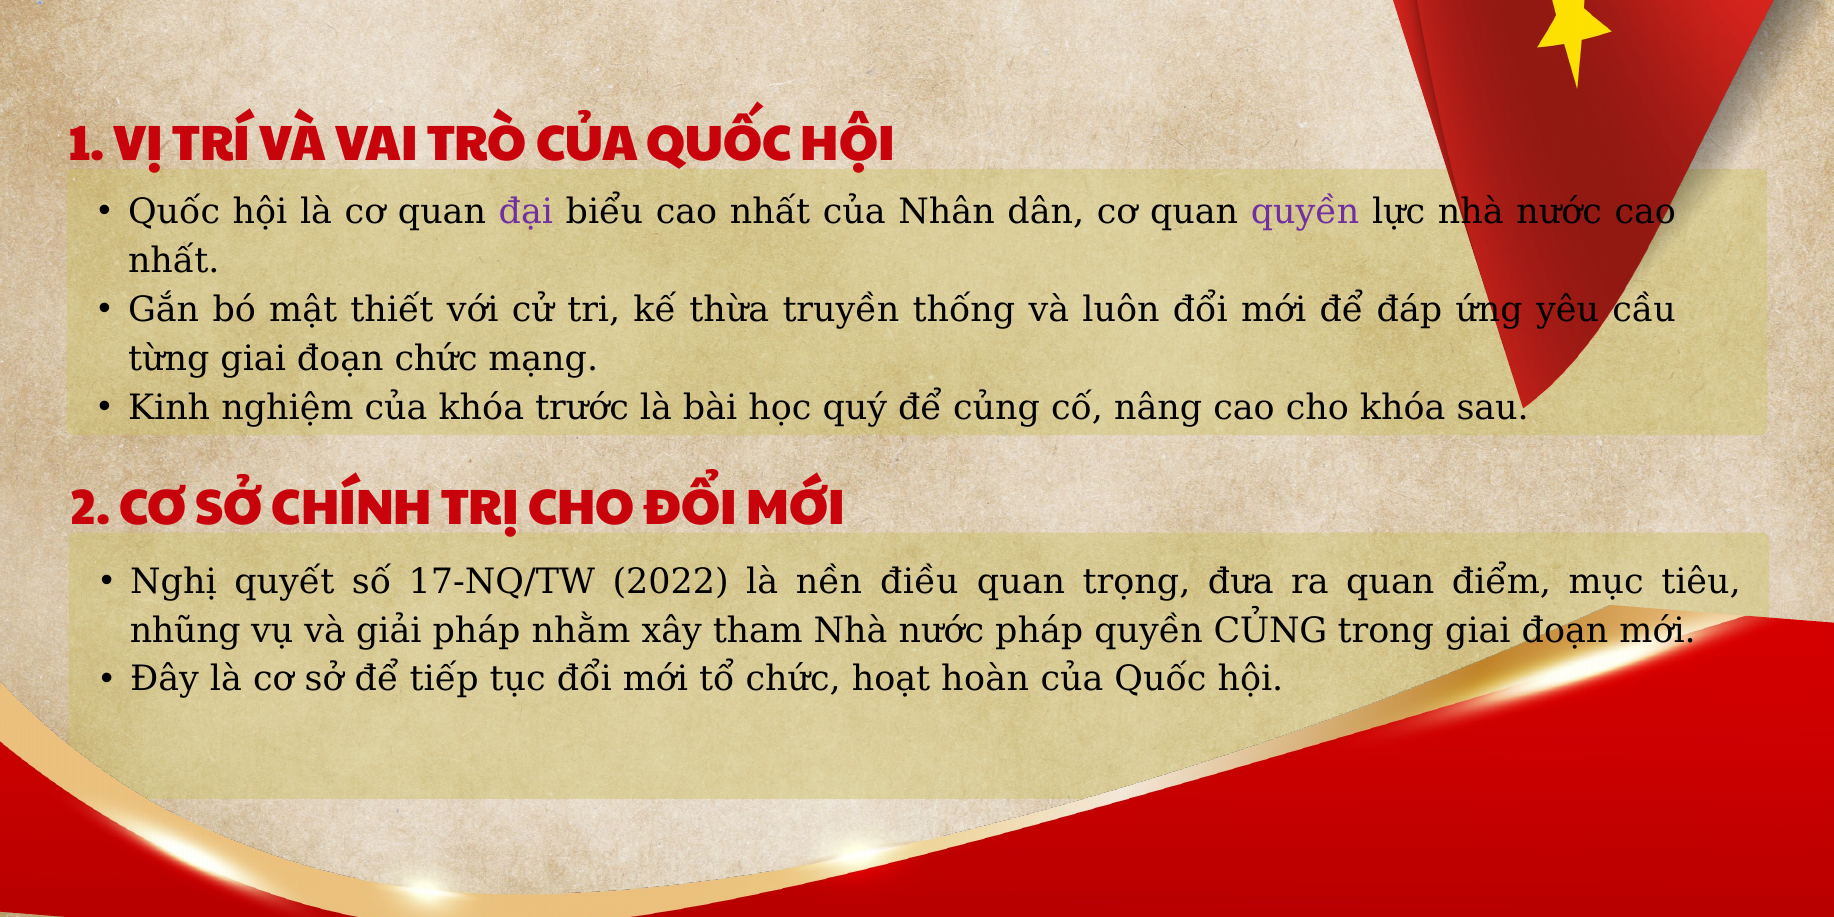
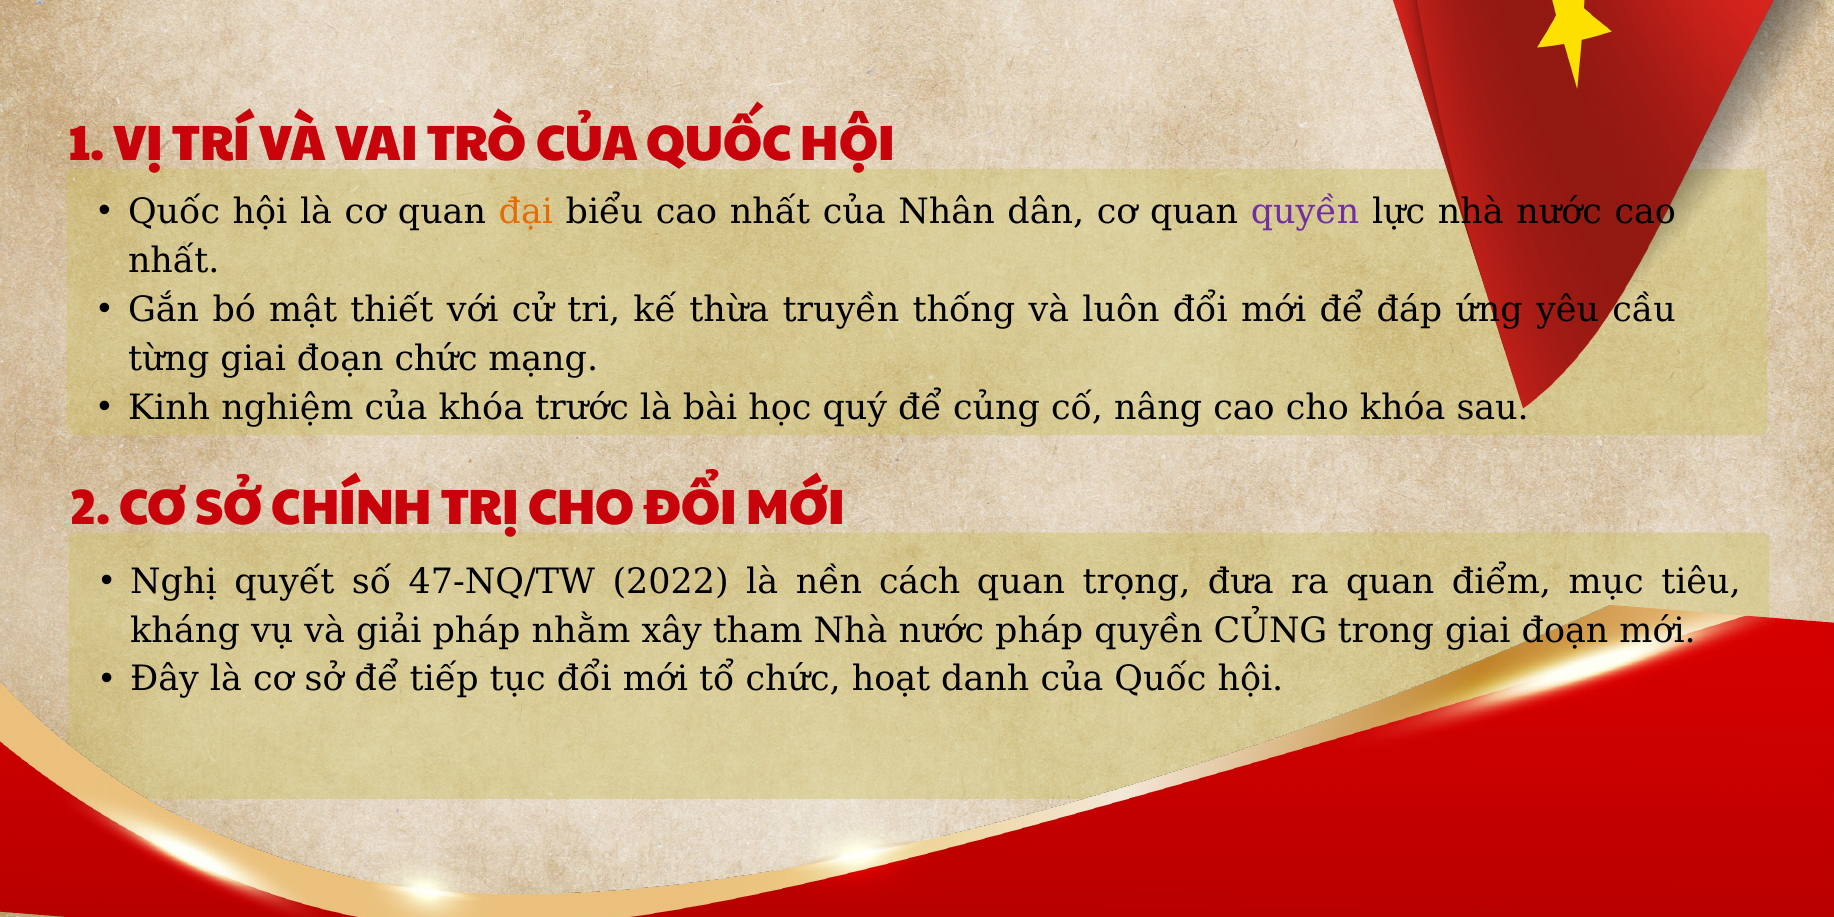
đại colour: purple -> orange (526, 212)
17-NQ/TW: 17-NQ/TW -> 47-NQ/TW (502, 581)
điều: điều -> cách (920, 581)
nhũng: nhũng -> kháng (185, 630)
hoàn: hoàn -> danh (985, 679)
